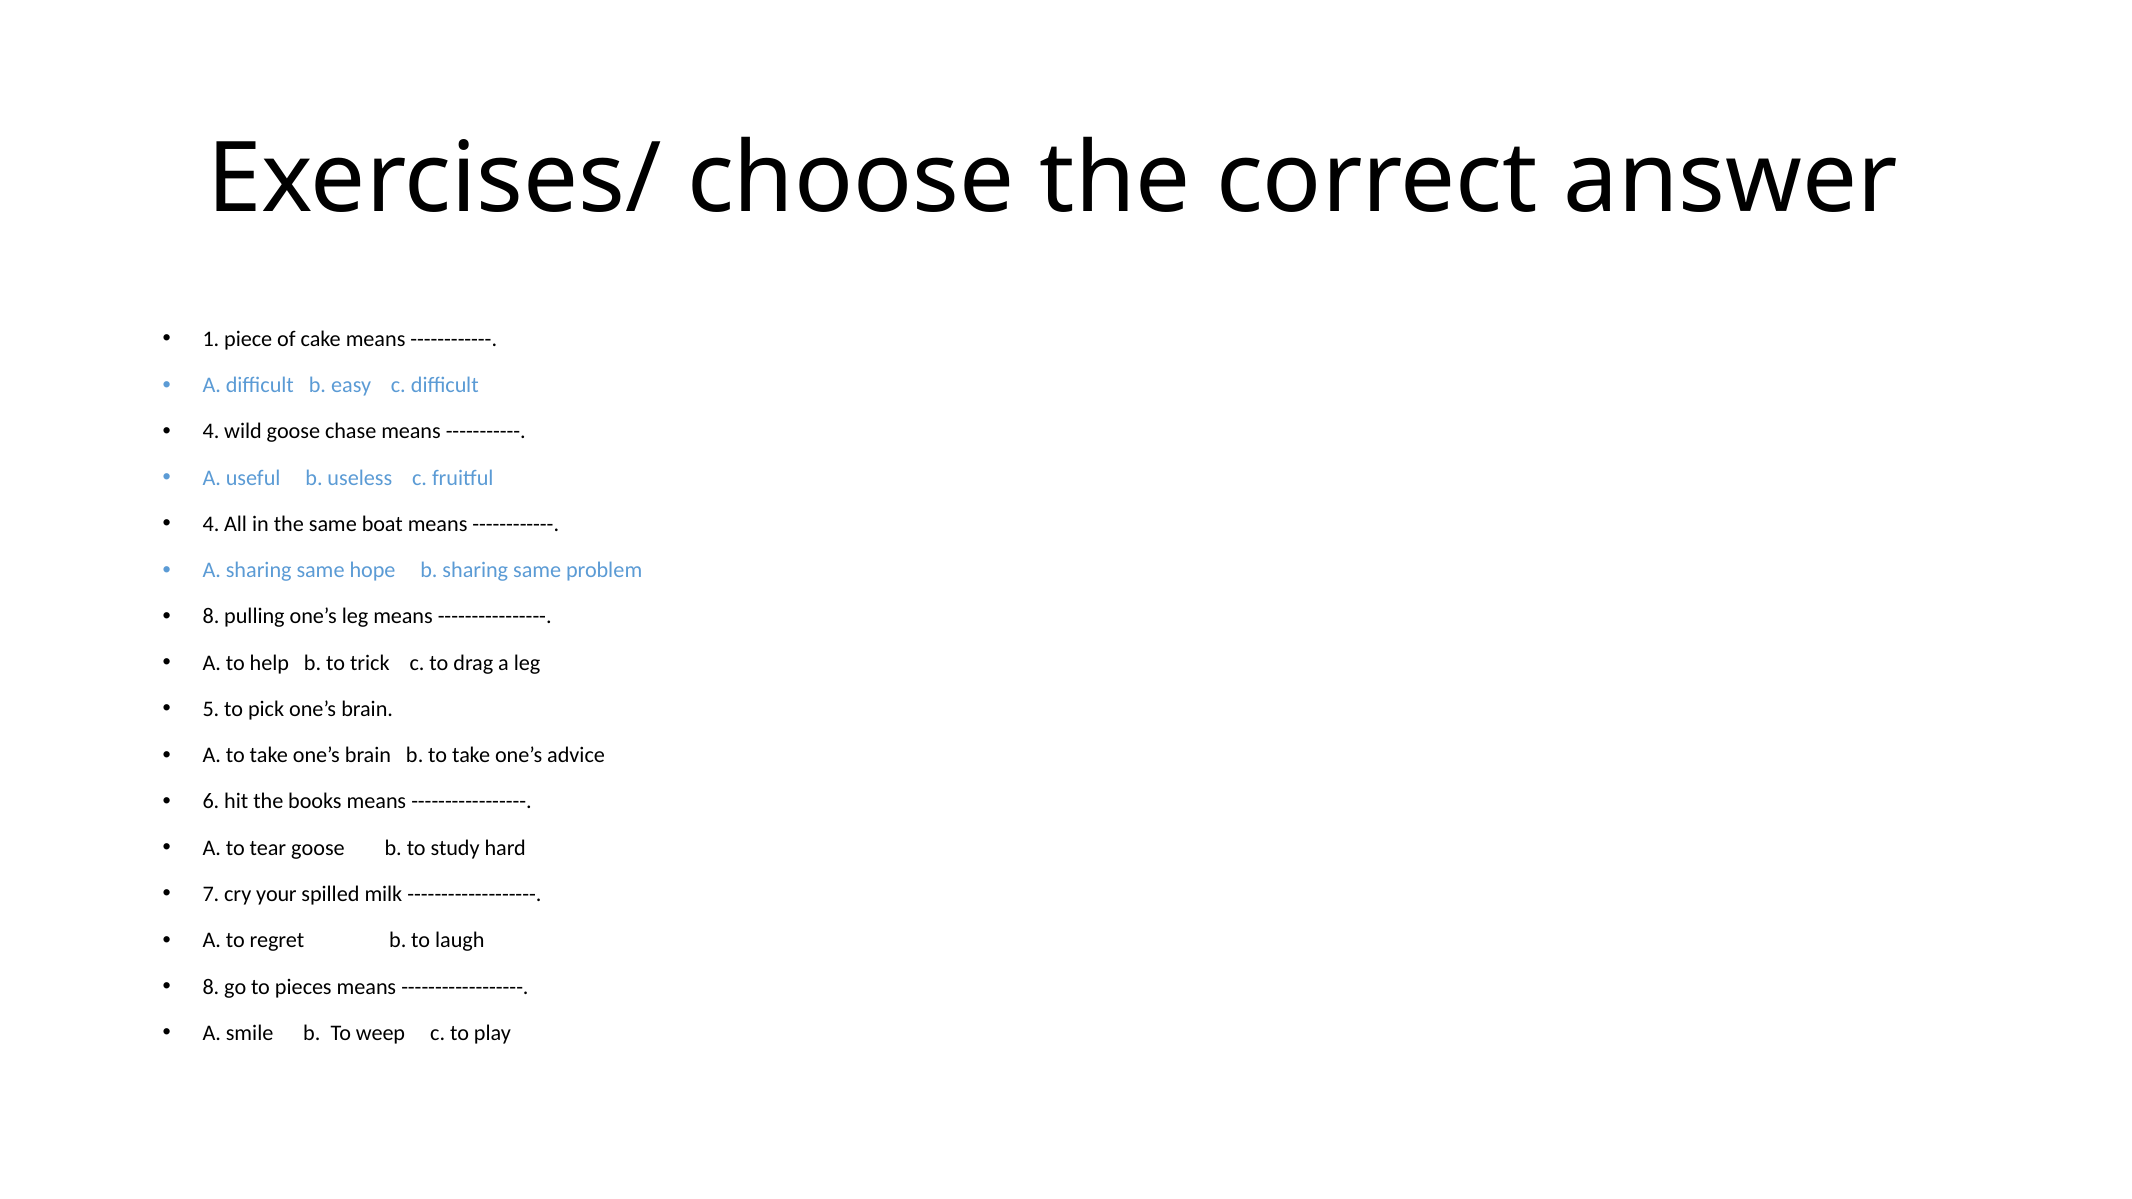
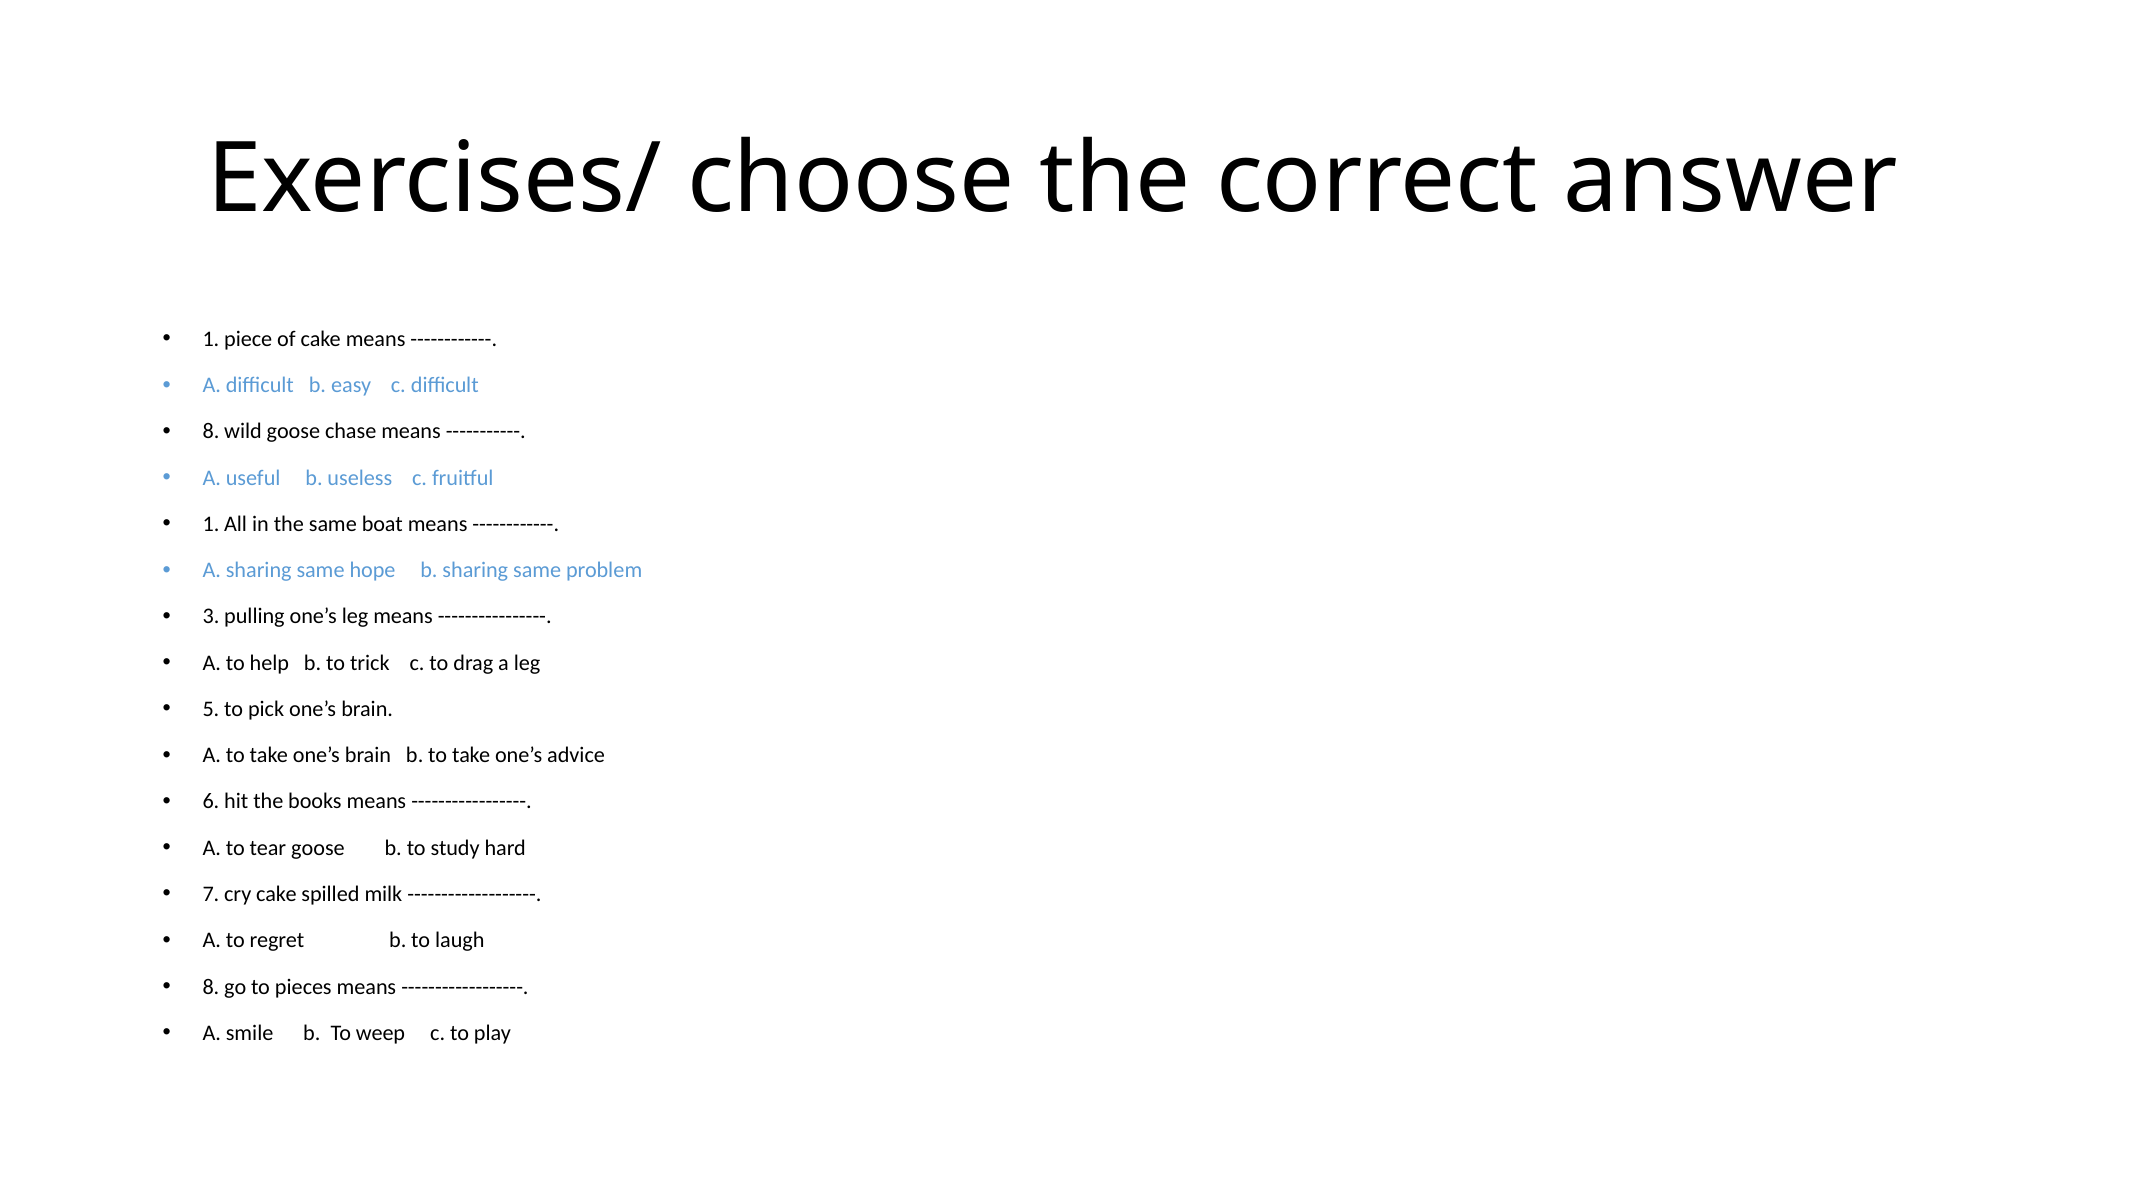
4: 4 -> 8 (211, 432)
4: 4 -> 1 (211, 524)
8: 8 -> 3 (211, 617)
cry your: your -> cake (276, 894)
